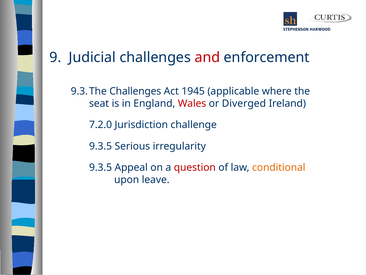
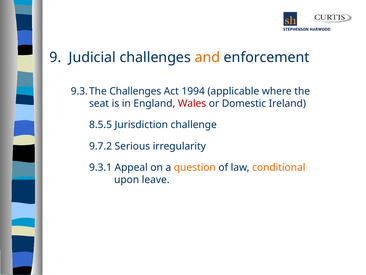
and colour: red -> orange (207, 57)
1945: 1945 -> 1994 (193, 91)
Diverged: Diverged -> Domestic (244, 103)
7.2.0: 7.2.0 -> 8.5.5 (101, 125)
9.3.5: 9.3.5 -> 9.7.2 (101, 146)
9.3.5: 9.3.5 -> 9.3.1 (101, 167)
question colour: red -> orange (195, 167)
